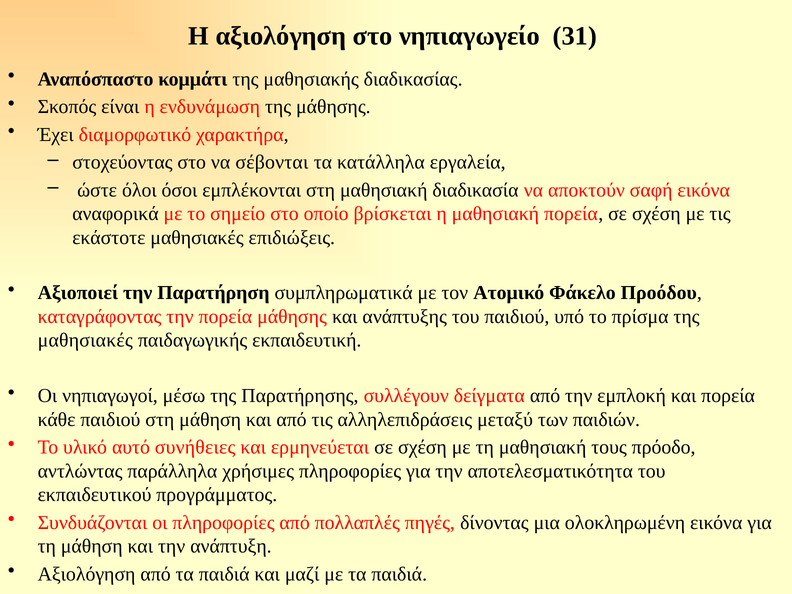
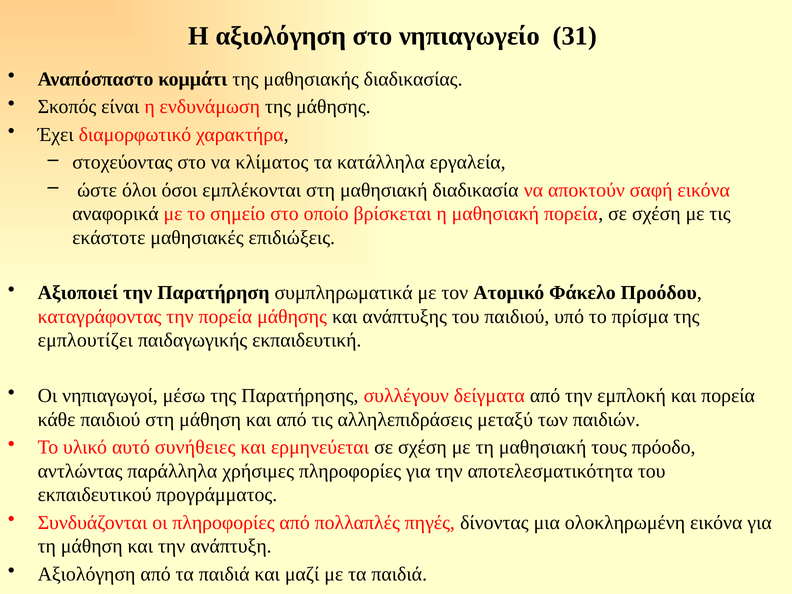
σέβονται: σέβονται -> κλίματος (272, 162)
μαθησιακές: μαθησιακές -> εμπλουτίζει (85, 340)
